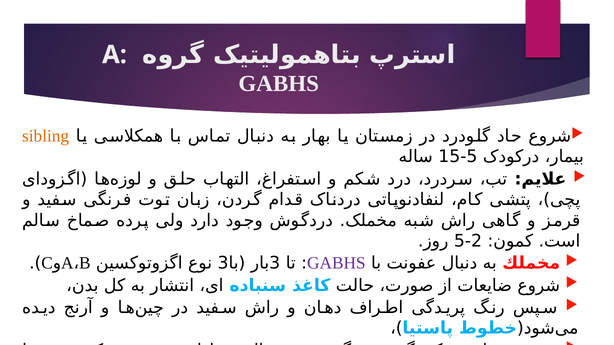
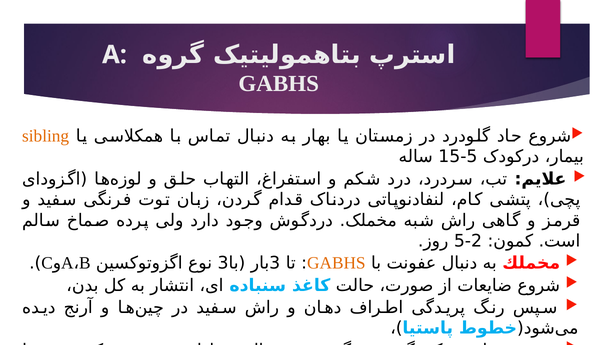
GABHS colour: purple -> orange (336, 264)
